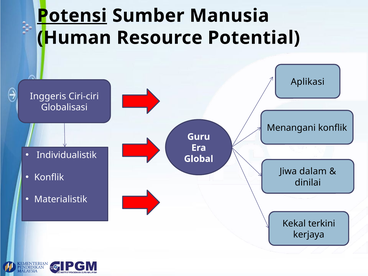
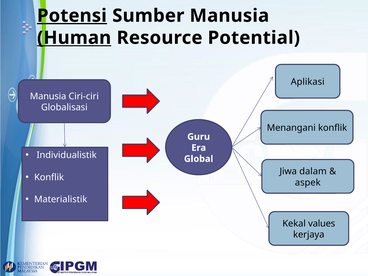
Human underline: none -> present (74, 38)
Inggeris: Inggeris -> Manusia (48, 96)
dinilai: dinilai -> aspek (308, 182)
terkini: terkini -> values (322, 224)
